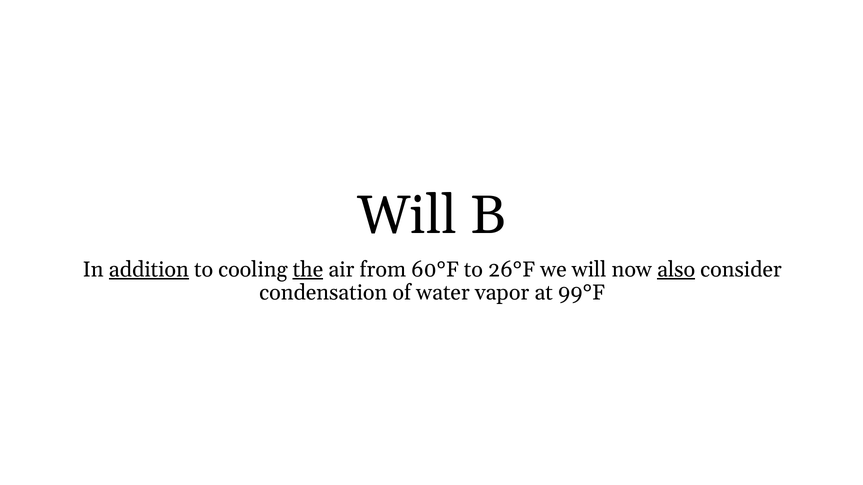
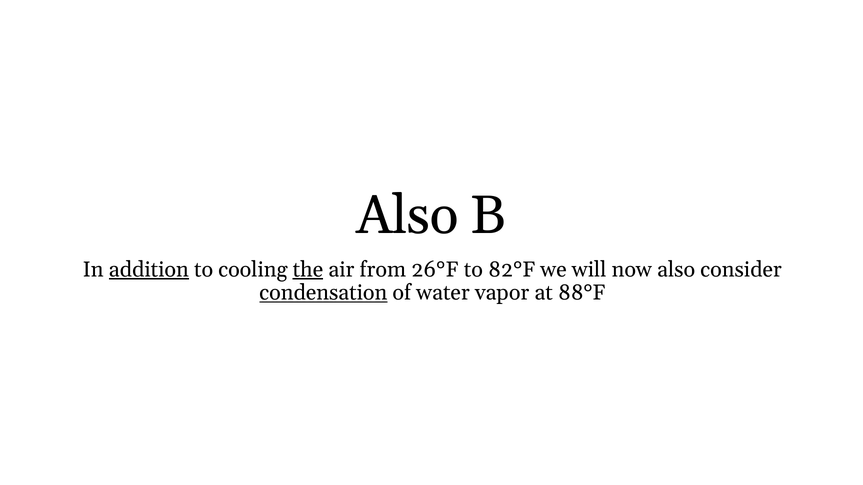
Will: Will -> Also (408, 216)
60°F: 60°F -> 26°F (435, 270)
26°F: 26°F -> 82°F (512, 270)
also underline: present -> none (676, 270)
condensation underline: none -> present (323, 293)
99°F: 99°F -> 88°F (582, 293)
